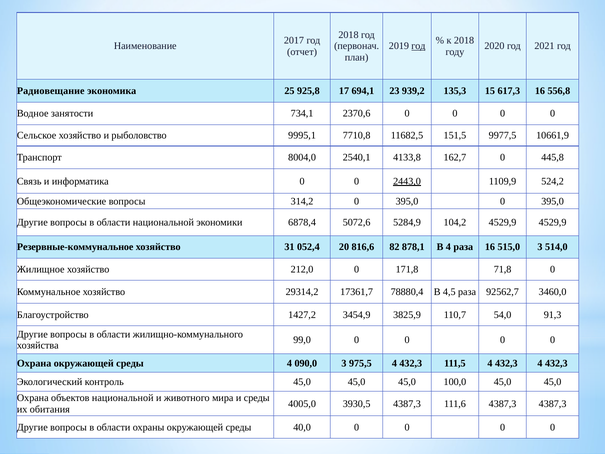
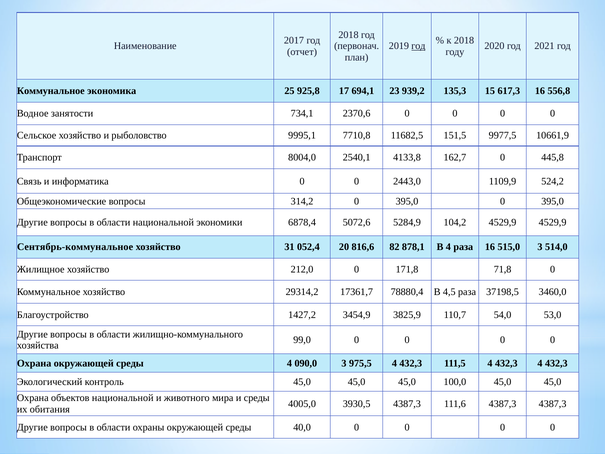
Радиовещание: Радиовещание -> Коммунальное (51, 91)
2443,0 underline: present -> none (407, 181)
Резервные-коммунальное: Резервные-коммунальное -> Сентябрь-коммунальное (75, 247)
92562,7: 92562,7 -> 37198,5 (503, 292)
91,3: 91,3 -> 53,0 (553, 315)
